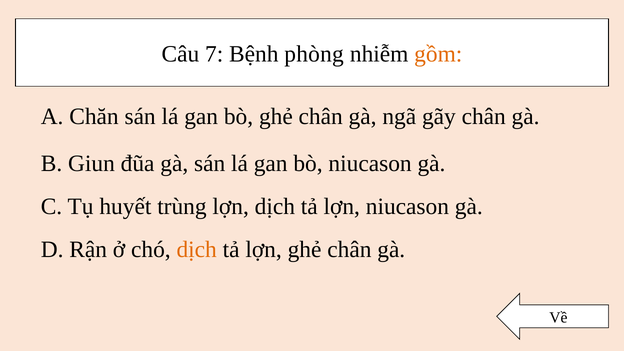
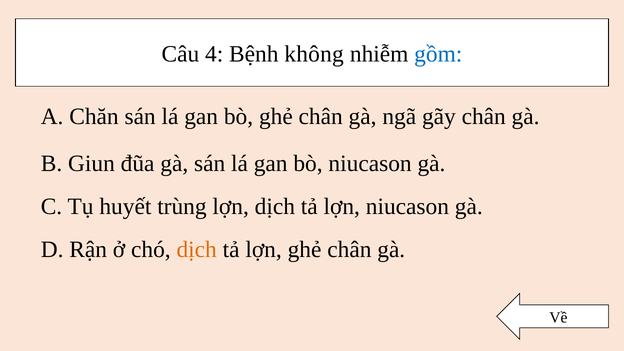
7: 7 -> 4 (214, 54)
phòng: phòng -> không (314, 54)
gồm colour: orange -> blue (438, 54)
